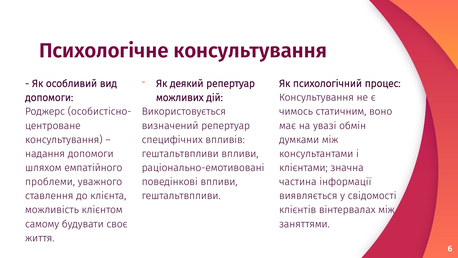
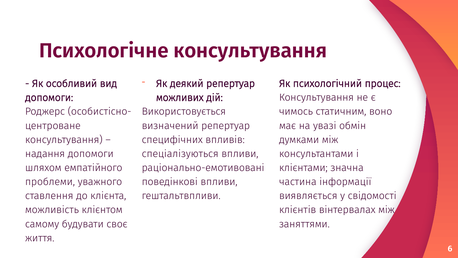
гештальтвпливи: гештальтвпливи -> спеціалізуються (180, 154)
